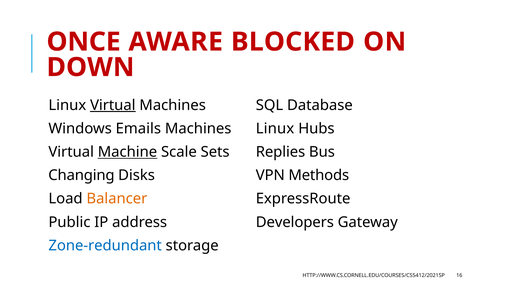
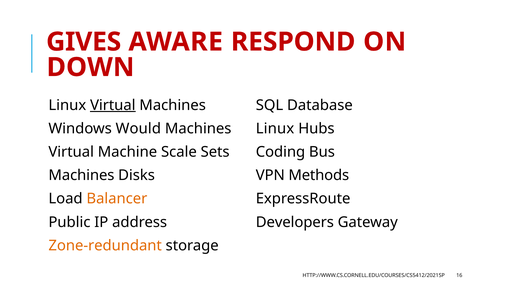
ONCE: ONCE -> GIVES (84, 42)
BLOCKED: BLOCKED -> RESPOND (293, 42)
Emails: Emails -> Would (138, 129)
Machine underline: present -> none (127, 152)
Replies: Replies -> Coding (280, 152)
Changing: Changing -> Machines (81, 176)
Zone-redundant colour: blue -> orange (105, 246)
